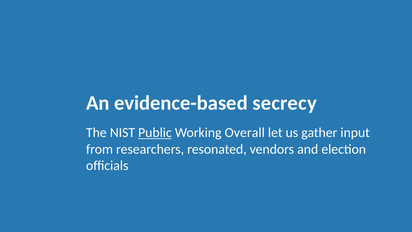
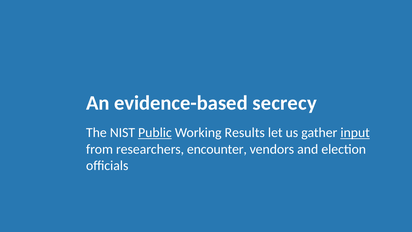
Overall: Overall -> Results (245, 133)
input underline: none -> present (355, 133)
resonated: resonated -> encounter (217, 149)
